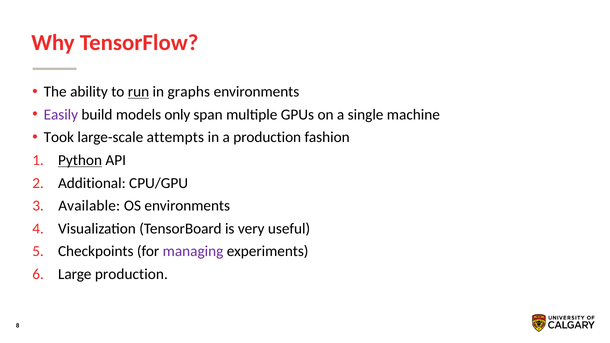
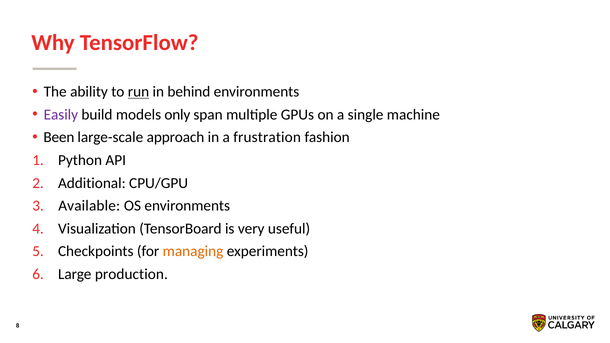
graphs: graphs -> behind (189, 92)
Took: Took -> Been (59, 137)
attempts: attempts -> approach (176, 137)
a production: production -> frustration (267, 137)
Python underline: present -> none (80, 160)
managing colour: purple -> orange (193, 252)
